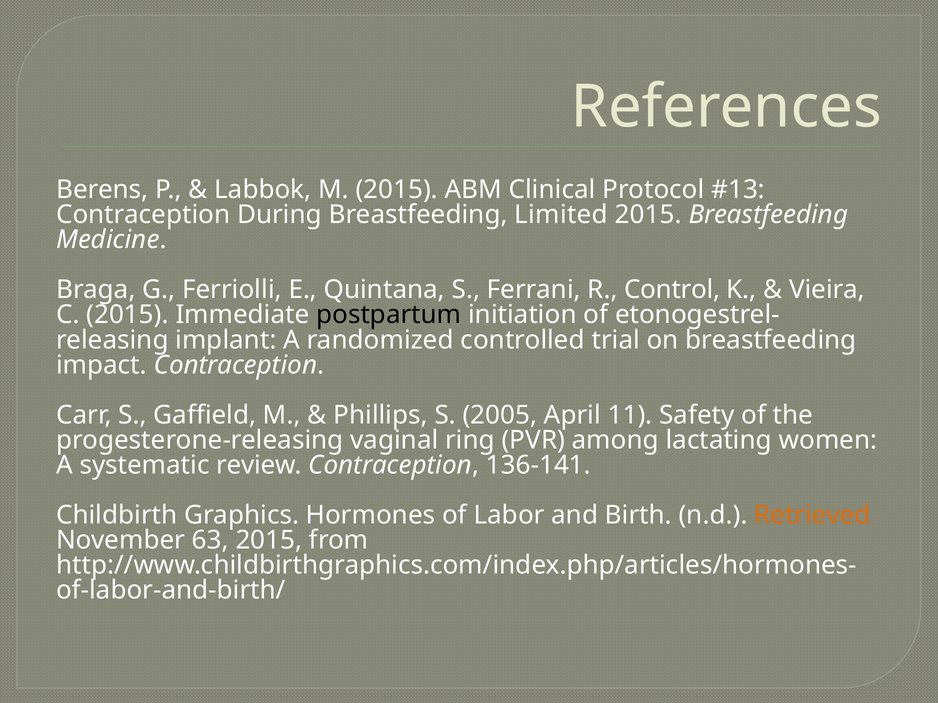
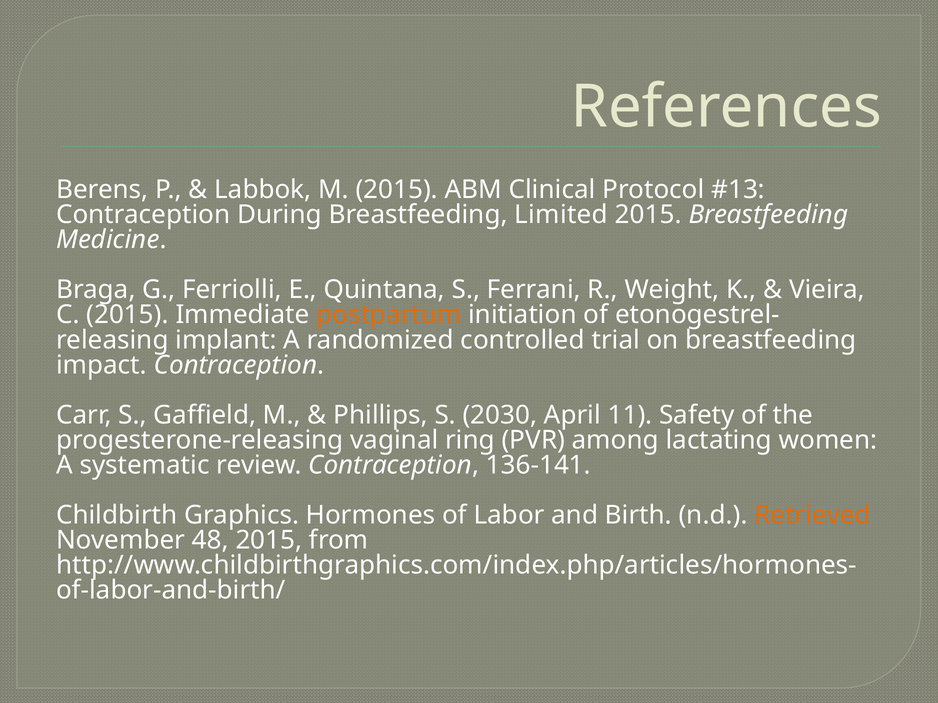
Control: Control -> Weight (672, 290)
postpartum colour: black -> orange (389, 315)
2005: 2005 -> 2030 (500, 415)
63: 63 -> 48 (210, 540)
